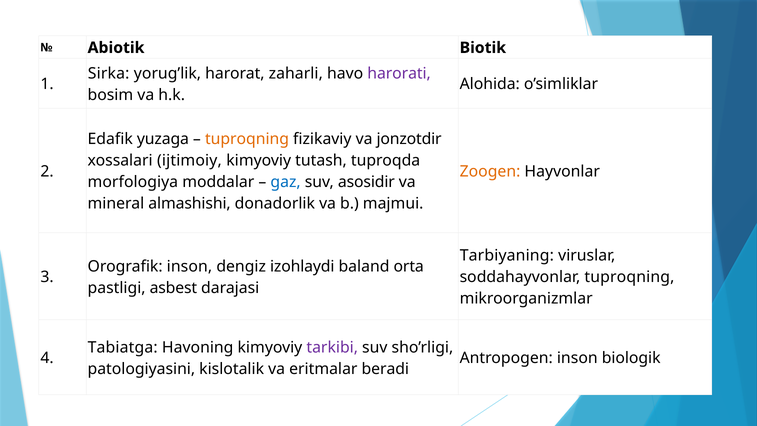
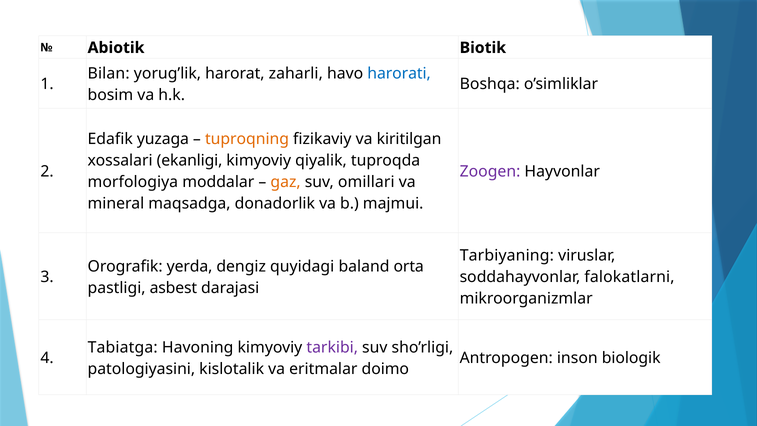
Sirka: Sirka -> Bilan (109, 73)
harorati colour: purple -> blue (399, 73)
Alohida: Alohida -> Boshqa (490, 84)
jonzotdir: jonzotdir -> kiritilgan (409, 139)
ijtimoiy: ijtimoiy -> ekanligi (190, 161)
tutash: tutash -> qiyalik (321, 161)
Zoogen colour: orange -> purple (490, 171)
gaz colour: blue -> orange (286, 182)
asosidir: asosidir -> omillari (366, 182)
almashishi: almashishi -> maqsadga (189, 204)
Orografik inson: inson -> yerda (190, 266)
izohlaydi: izohlaydi -> quyidagi (302, 266)
soddahayvonlar tuproqning: tuproqning -> falokatlarni (629, 277)
beradi: beradi -> doimo (385, 369)
